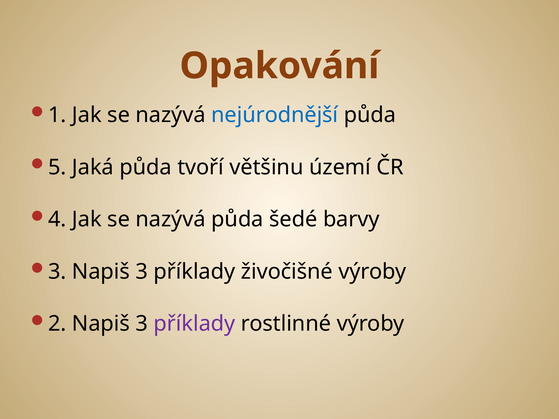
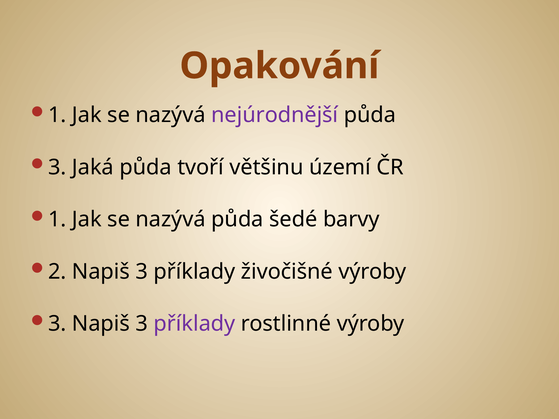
nejúrodnější colour: blue -> purple (275, 115)
5: 5 -> 3 (57, 167)
4: 4 -> 1 (57, 220)
3: 3 -> 2 (57, 272)
2: 2 -> 3 (57, 324)
